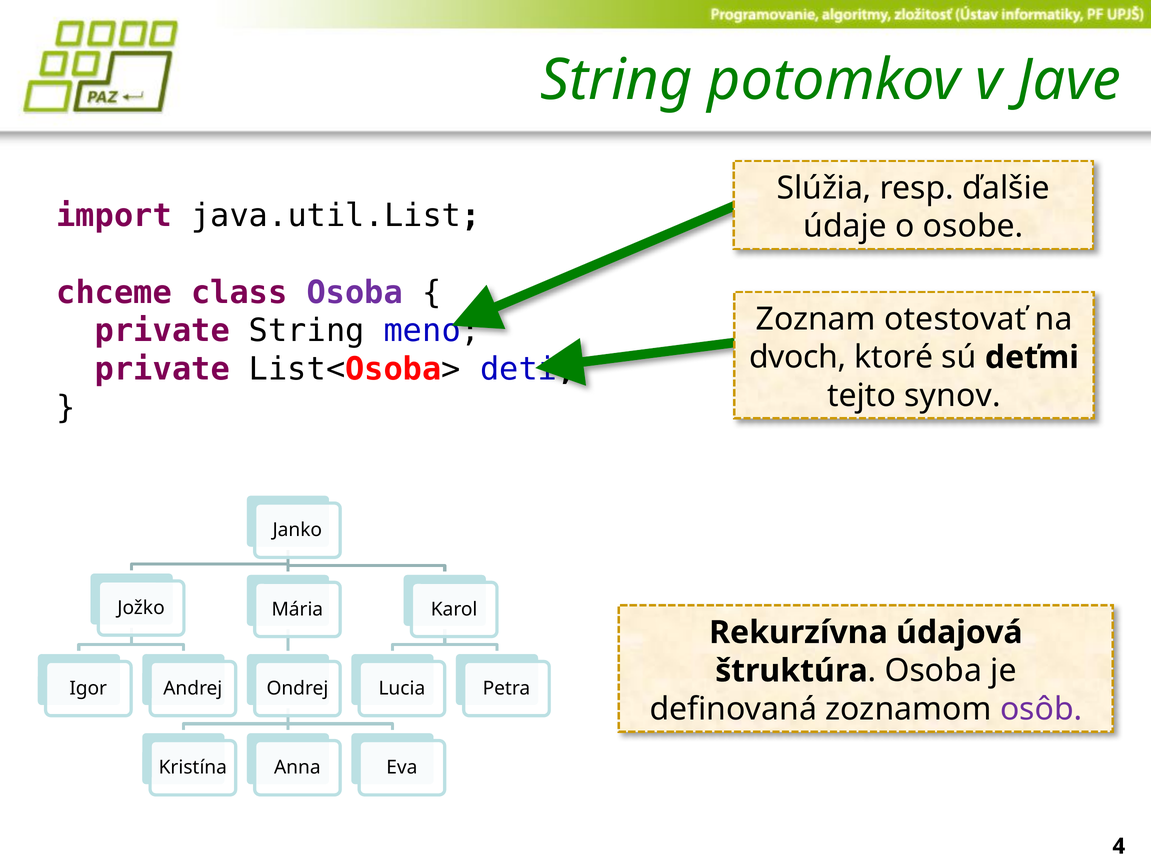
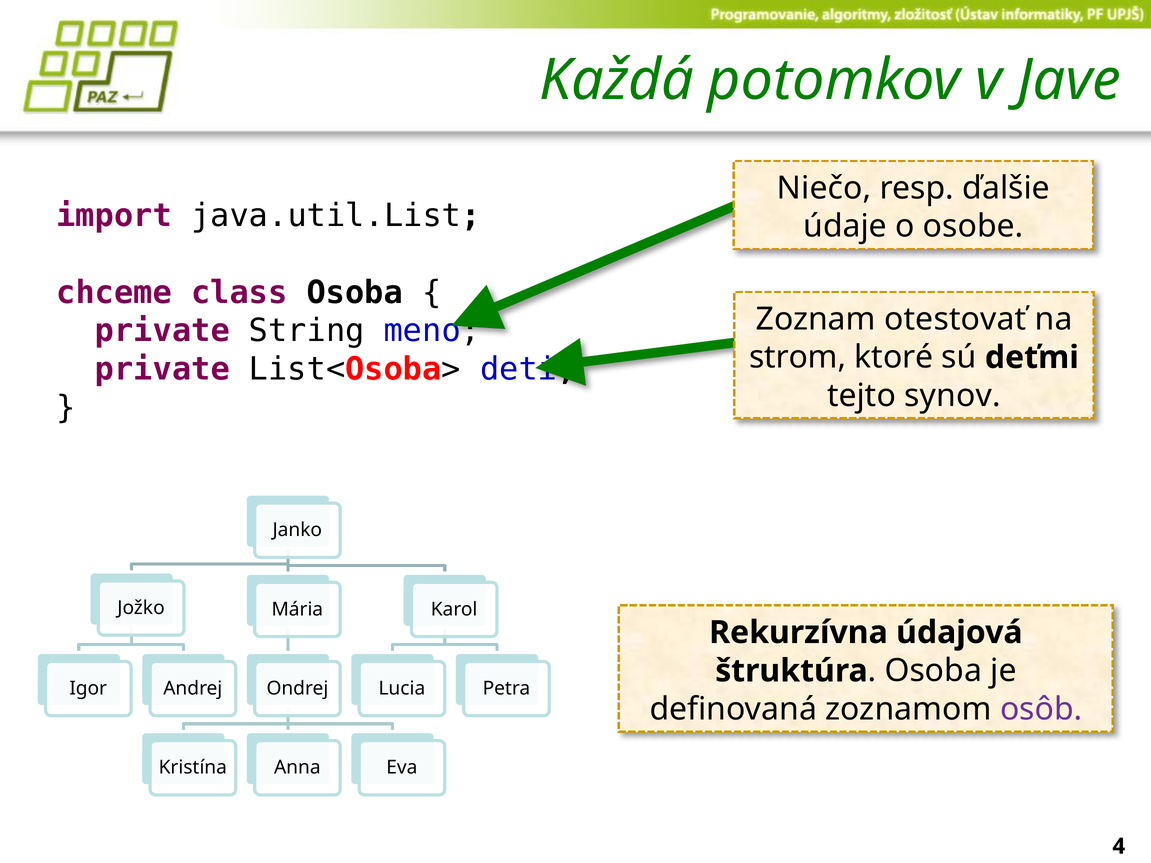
String: String -> Každá (617, 81)
Slúžia: Slúžia -> Niečo (824, 188)
Osoba colour: purple -> black (355, 293)
dvoch: dvoch -> strom (798, 358)
